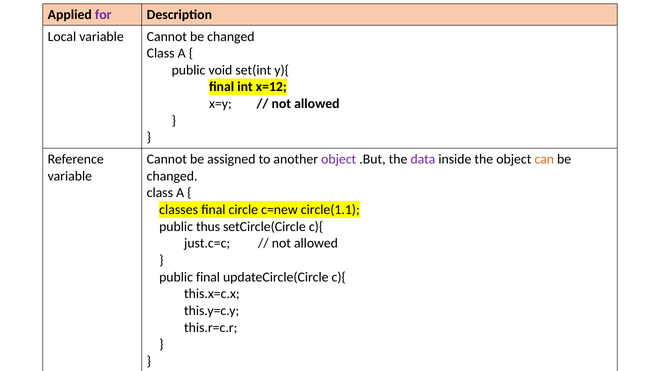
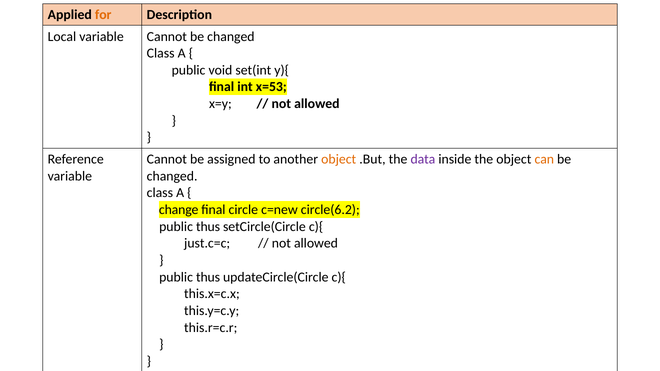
for colour: purple -> orange (103, 15)
x=12: x=12 -> x=53 (271, 87)
object colour: purple -> orange (339, 159)
classes: classes -> change (179, 210)
circle(1.1: circle(1.1 -> circle(6.2 (330, 210)
final: final -> thus (208, 277)
